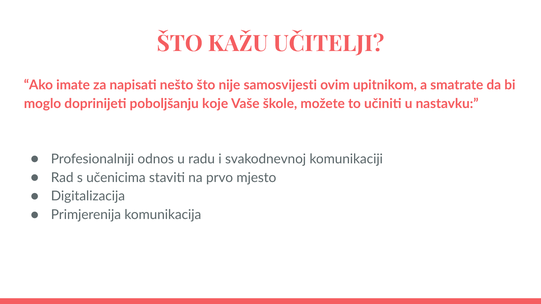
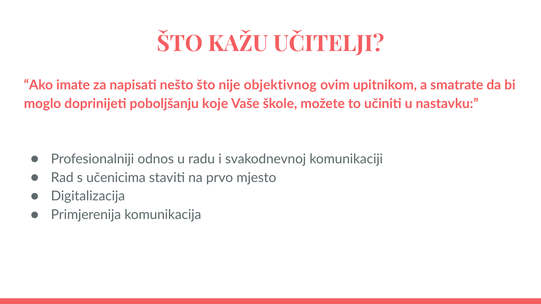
samosvijesti: samosvijesti -> objektivnog (280, 85)
